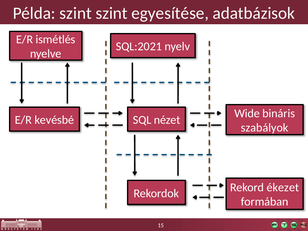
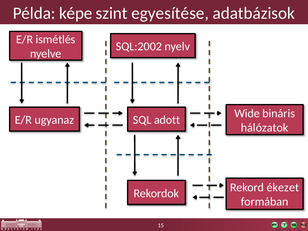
Példa szint: szint -> képe (76, 13)
SQL:2021: SQL:2021 -> SQL:2002 (139, 47)
kevésbé: kevésbé -> ugyanaz (54, 120)
nézet: nézet -> adott (167, 120)
szabályok: szabályok -> hálózatok (265, 128)
